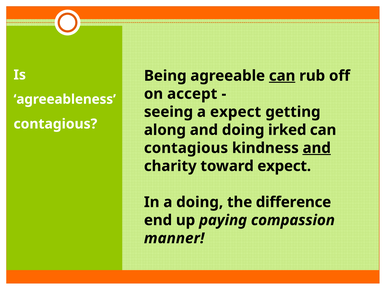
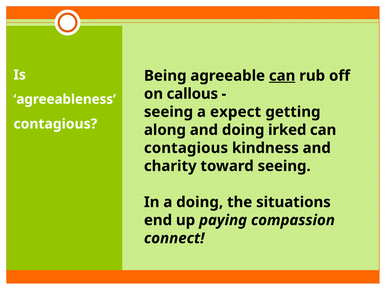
accept: accept -> callous (192, 94)
and underline: present -> none (317, 148)
toward expect: expect -> seeing (284, 166)
difference: difference -> situations (293, 202)
manner: manner -> connect (174, 238)
